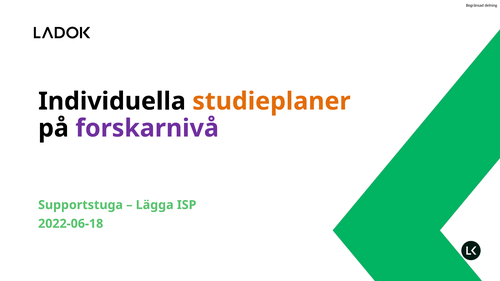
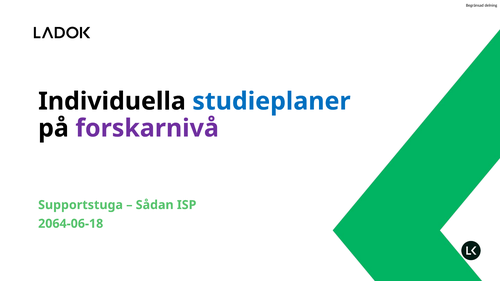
studieplaner colour: orange -> blue (271, 101)
Lägga: Lägga -> Sådan (155, 205)
2022-06-18: 2022-06-18 -> 2064-06-18 (71, 224)
